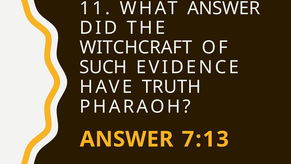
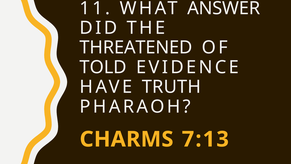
WITCHCRAFT: WITCHCRAFT -> THREATENED (136, 47)
SUCH: SUCH -> TOLD (103, 67)
ANSWER: ANSWER -> CHARMS (127, 139)
